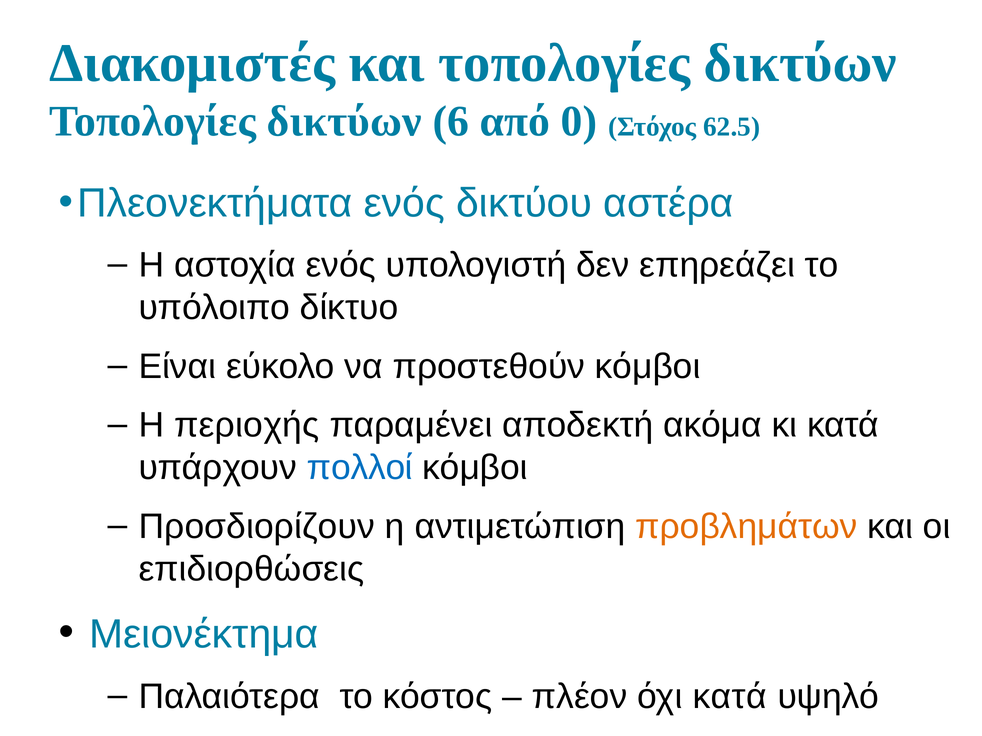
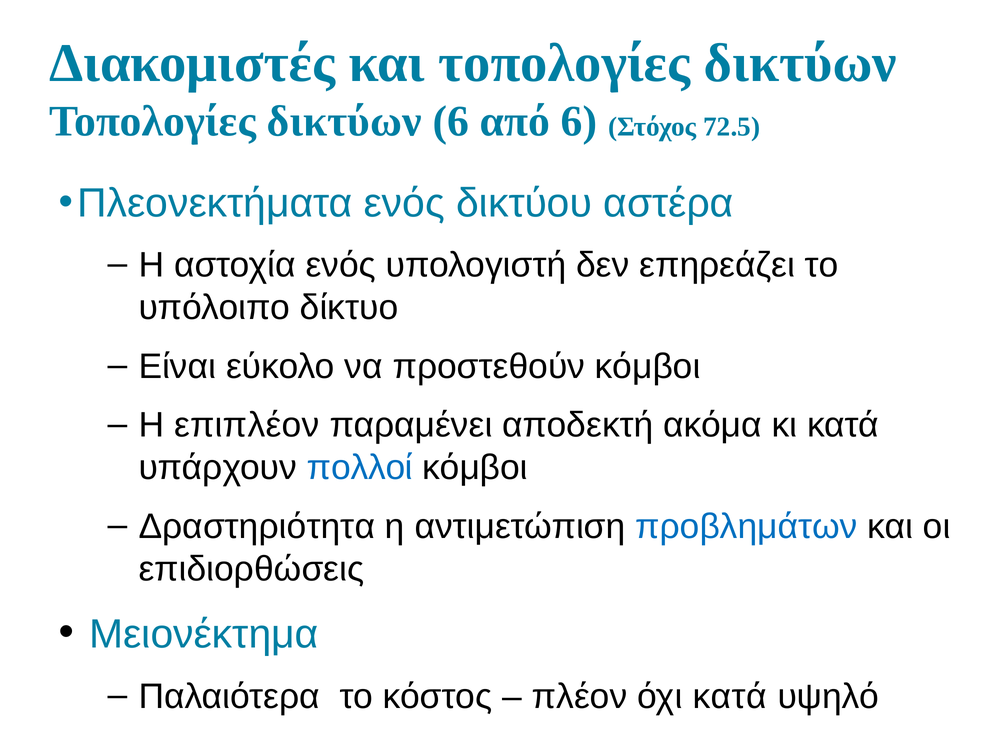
από 0: 0 -> 6 (579, 122)
62.5: 62.5 -> 72.5 (732, 127)
περιοχής: περιοχής -> επιπλέον (247, 426)
Προσδιορίζουν: Προσδιορίζουν -> Δραστηριότητα (257, 527)
προβλημάτων colour: orange -> blue (746, 527)
